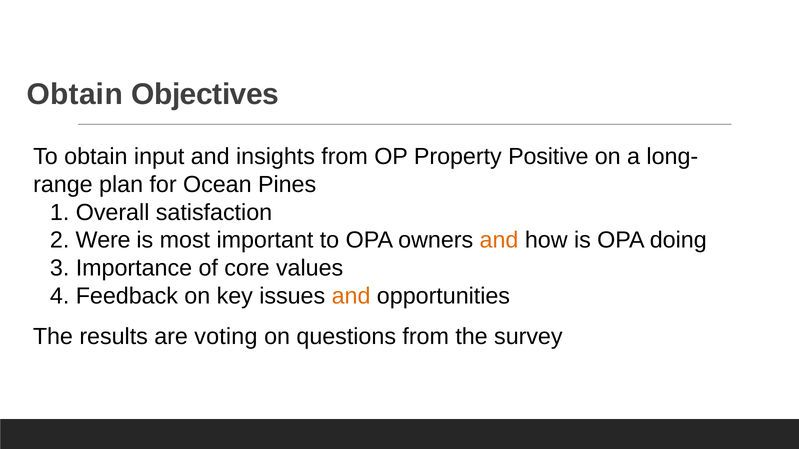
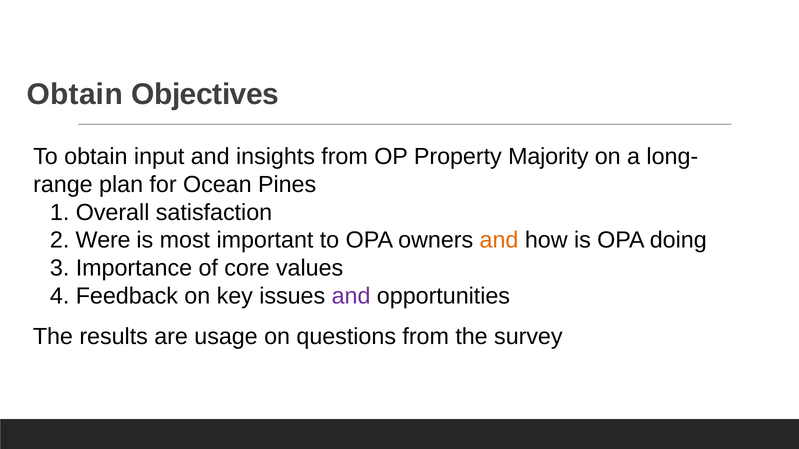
Positive: Positive -> Majority (548, 157)
and colour: orange -> purple (351, 296)
voting: voting -> usage (226, 337)
